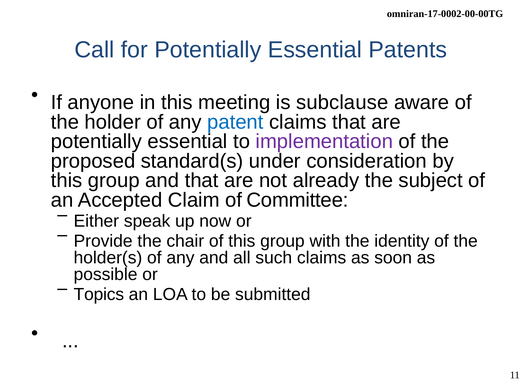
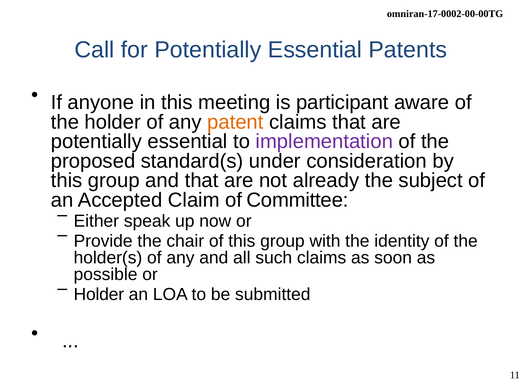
subclause: subclause -> participant (342, 102)
patent colour: blue -> orange (235, 122)
Topics: Topics -> Holder (99, 294)
